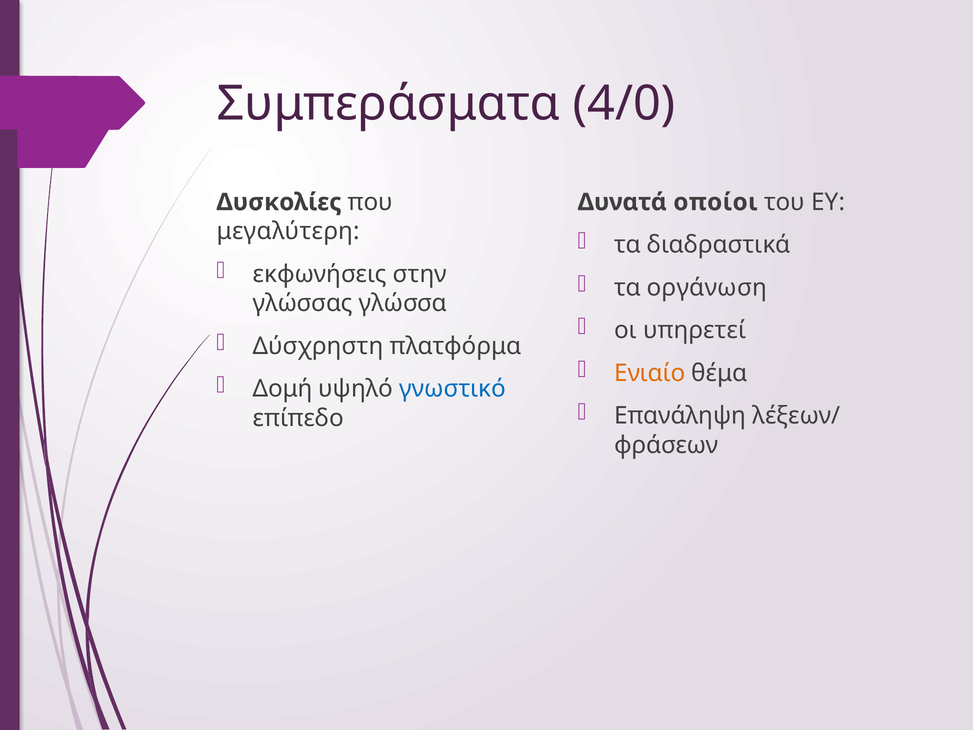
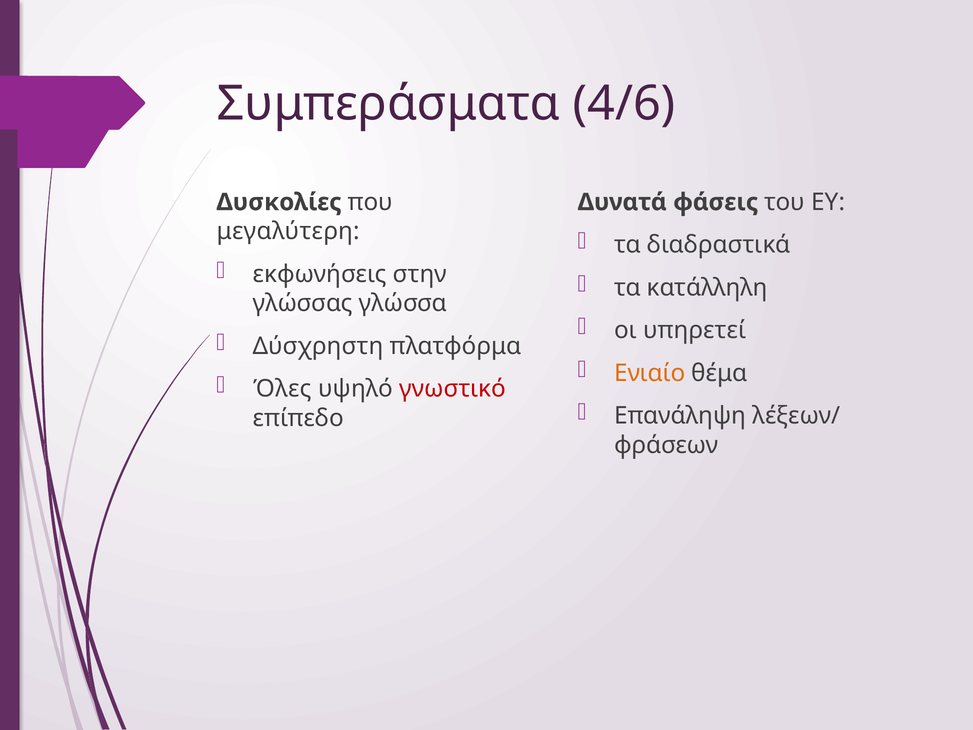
4/0: 4/0 -> 4/6 (624, 104)
οποίοι: οποίοι -> φάσεις (716, 202)
οργάνωση: οργάνωση -> κατάλληλη (707, 288)
Δομή: Δομή -> Όλες (282, 389)
γνωστικό colour: blue -> red (453, 389)
